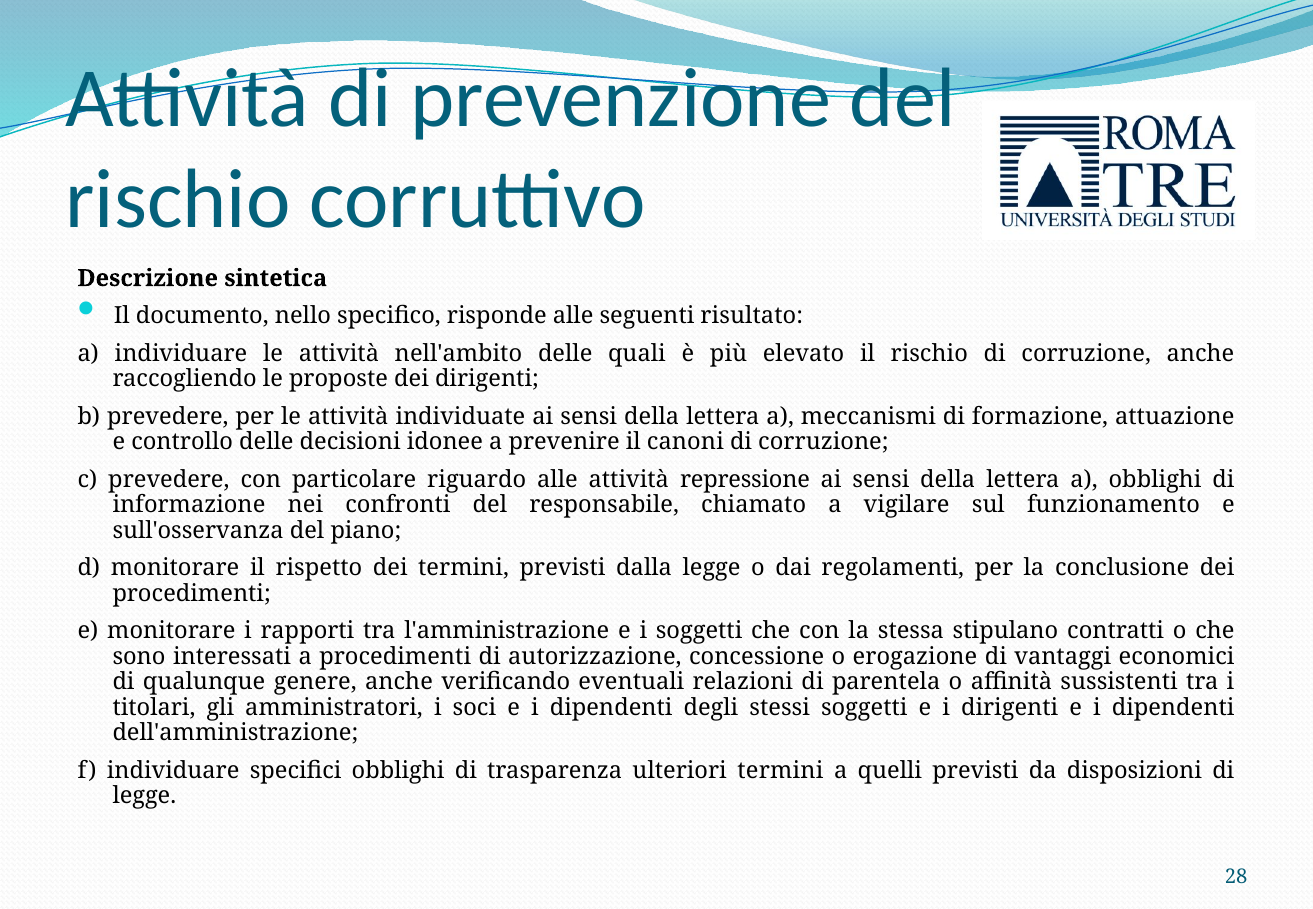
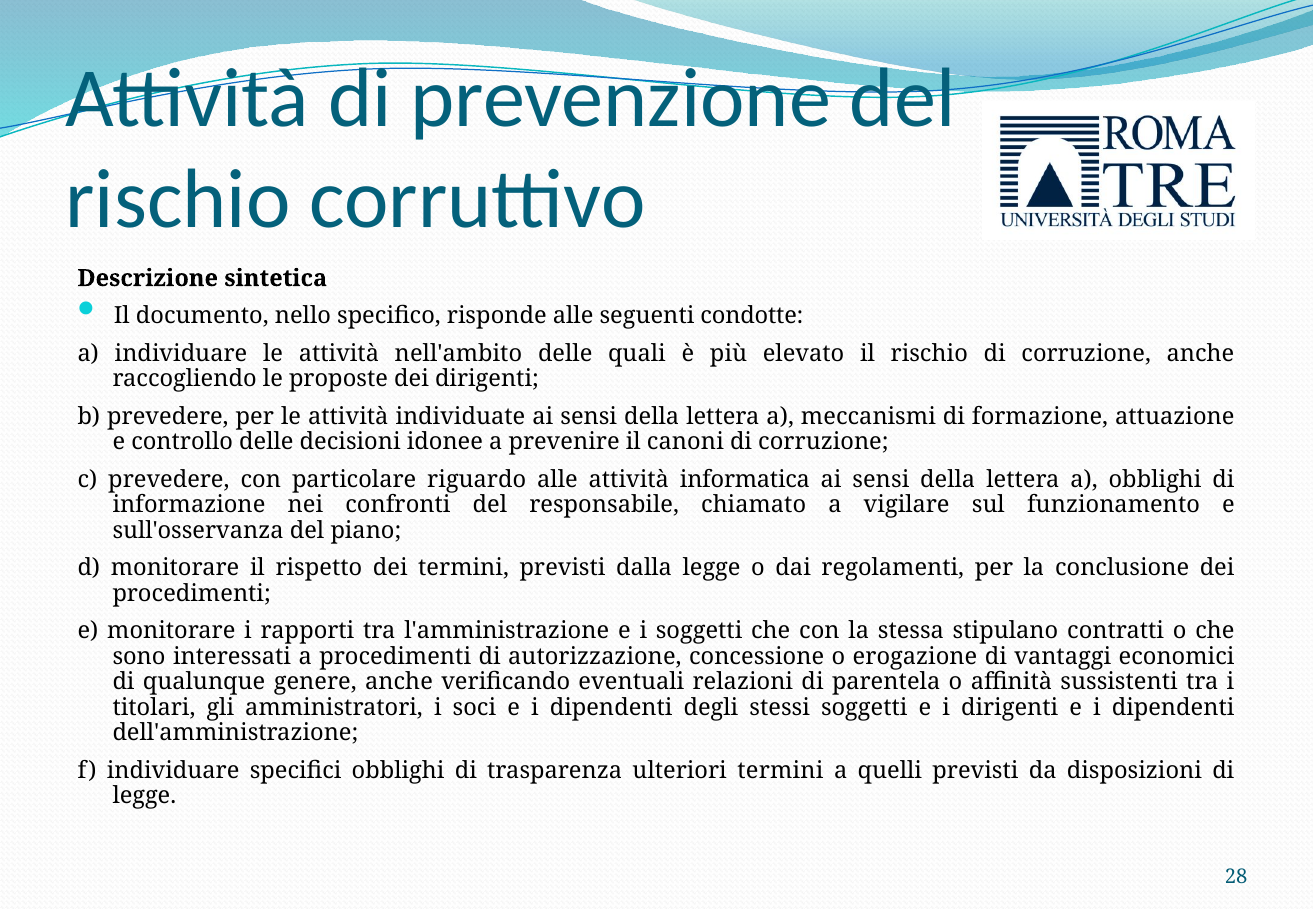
risultato: risultato -> condotte (752, 316)
repressione: repressione -> informatica (745, 479)
